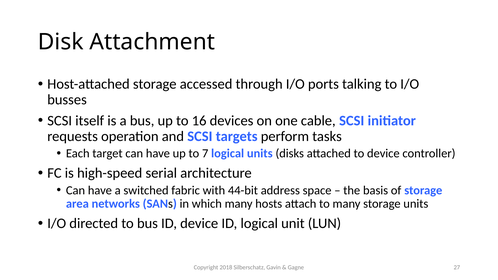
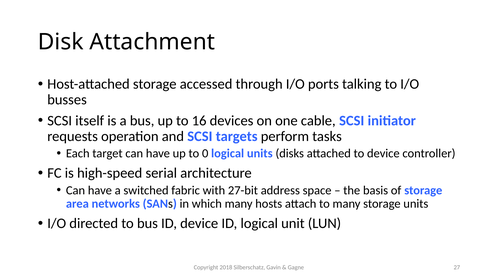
7: 7 -> 0 (205, 154)
44-bit: 44-bit -> 27-bit (243, 190)
